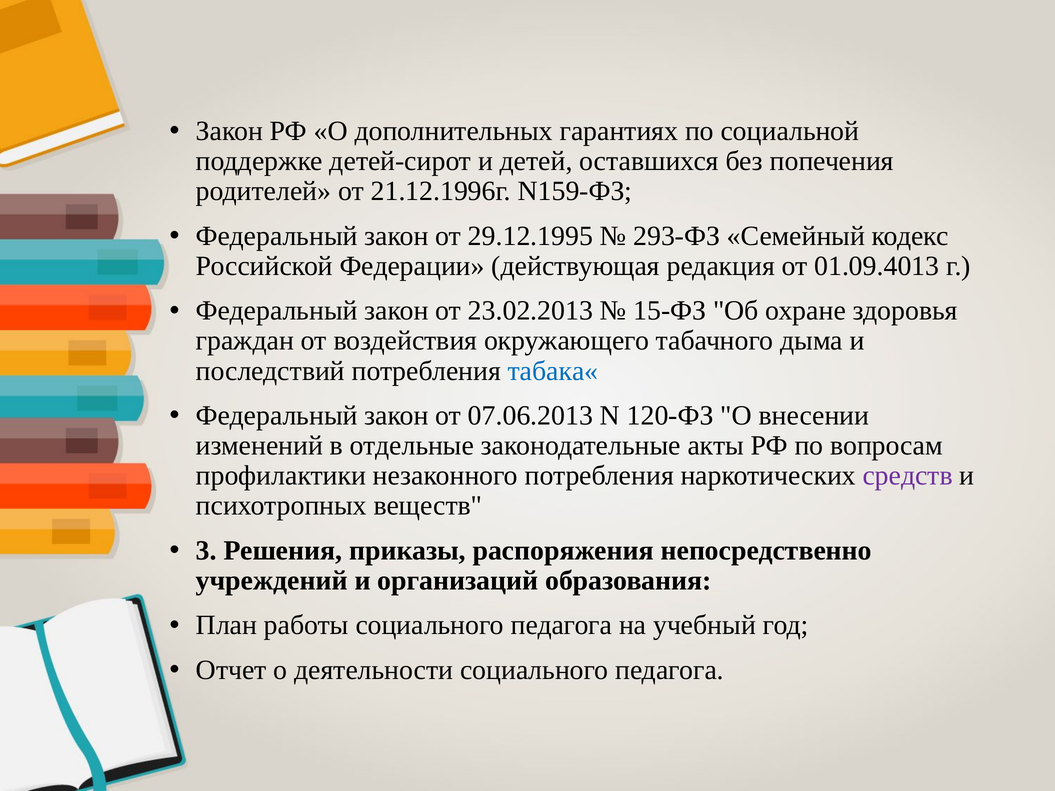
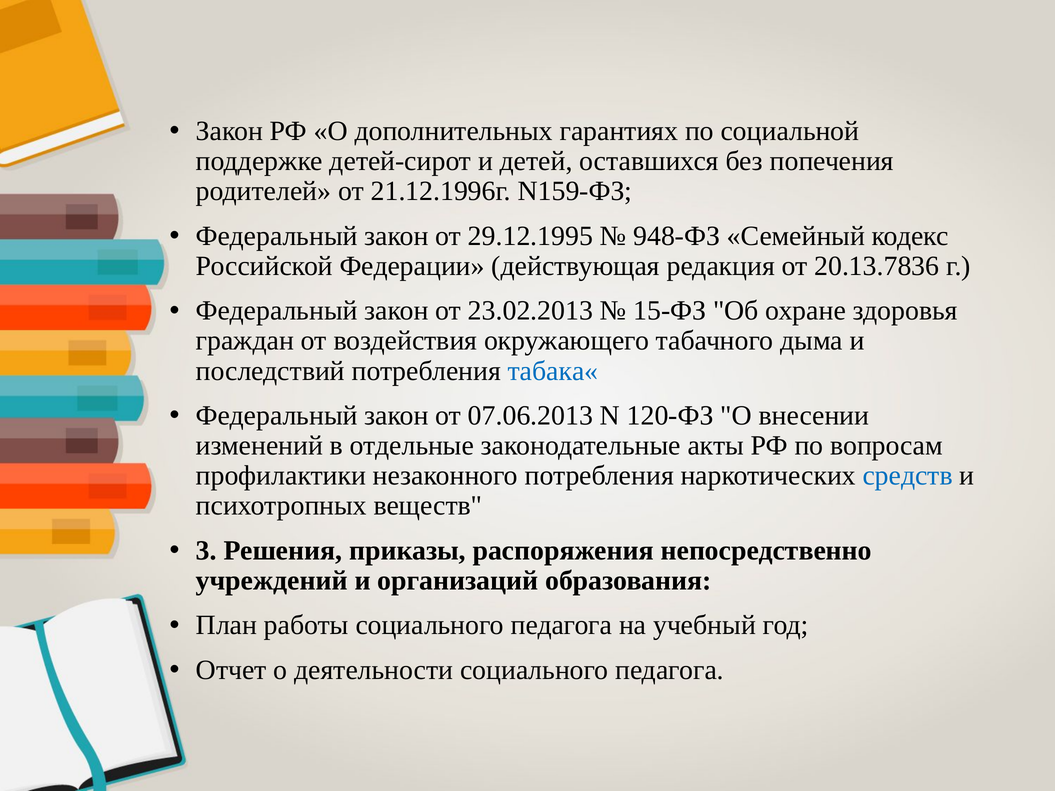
293-ФЗ: 293-ФЗ -> 948-ФЗ (677, 236)
01.09.4013: 01.09.4013 -> 20.13.7836 (877, 266)
средств colour: purple -> blue (908, 476)
